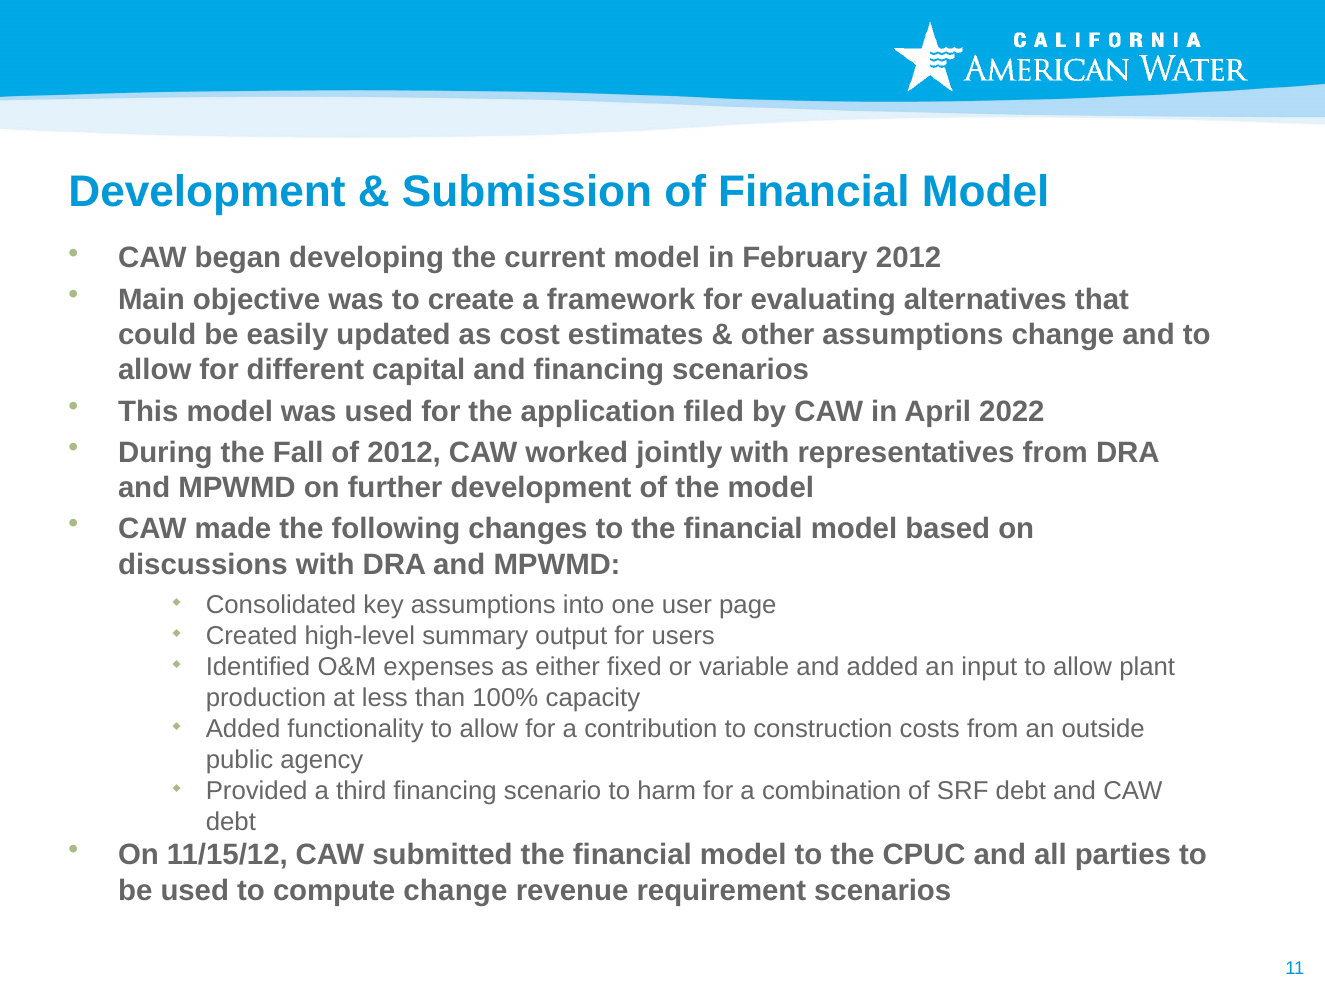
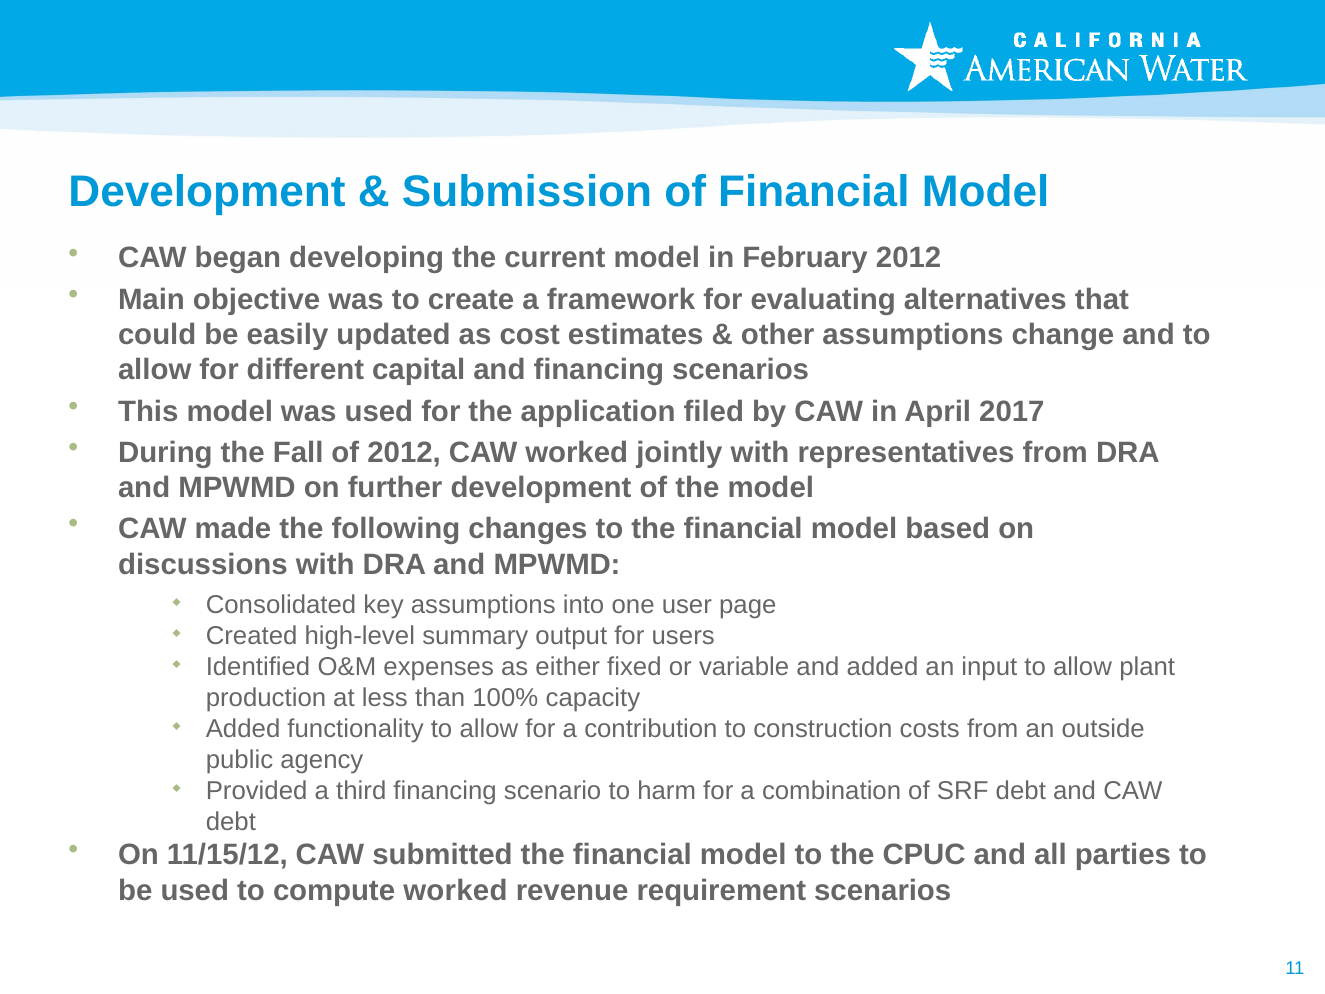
2022: 2022 -> 2017 (1012, 411)
compute change: change -> worked (455, 890)
